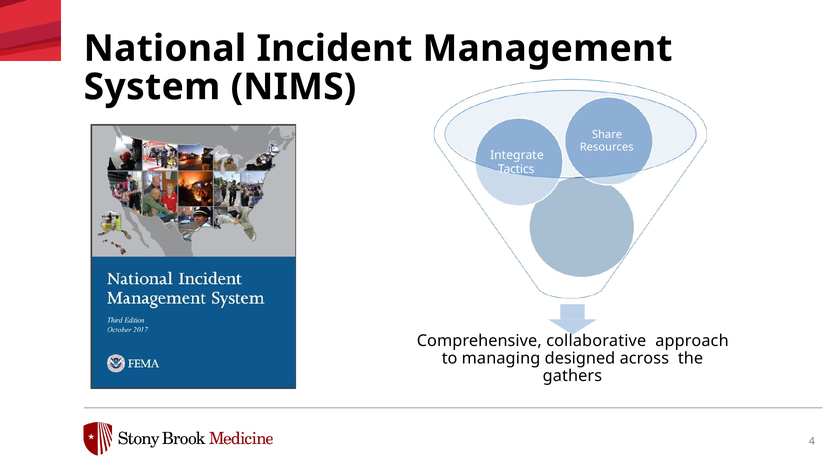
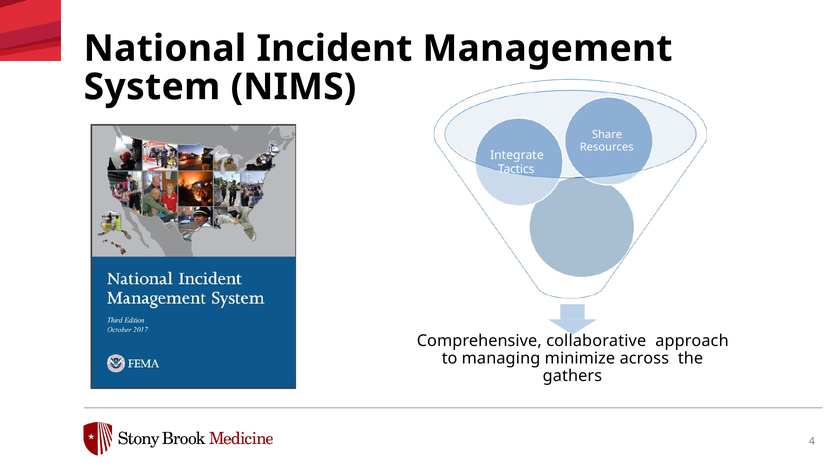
designed: designed -> minimize (580, 359)
